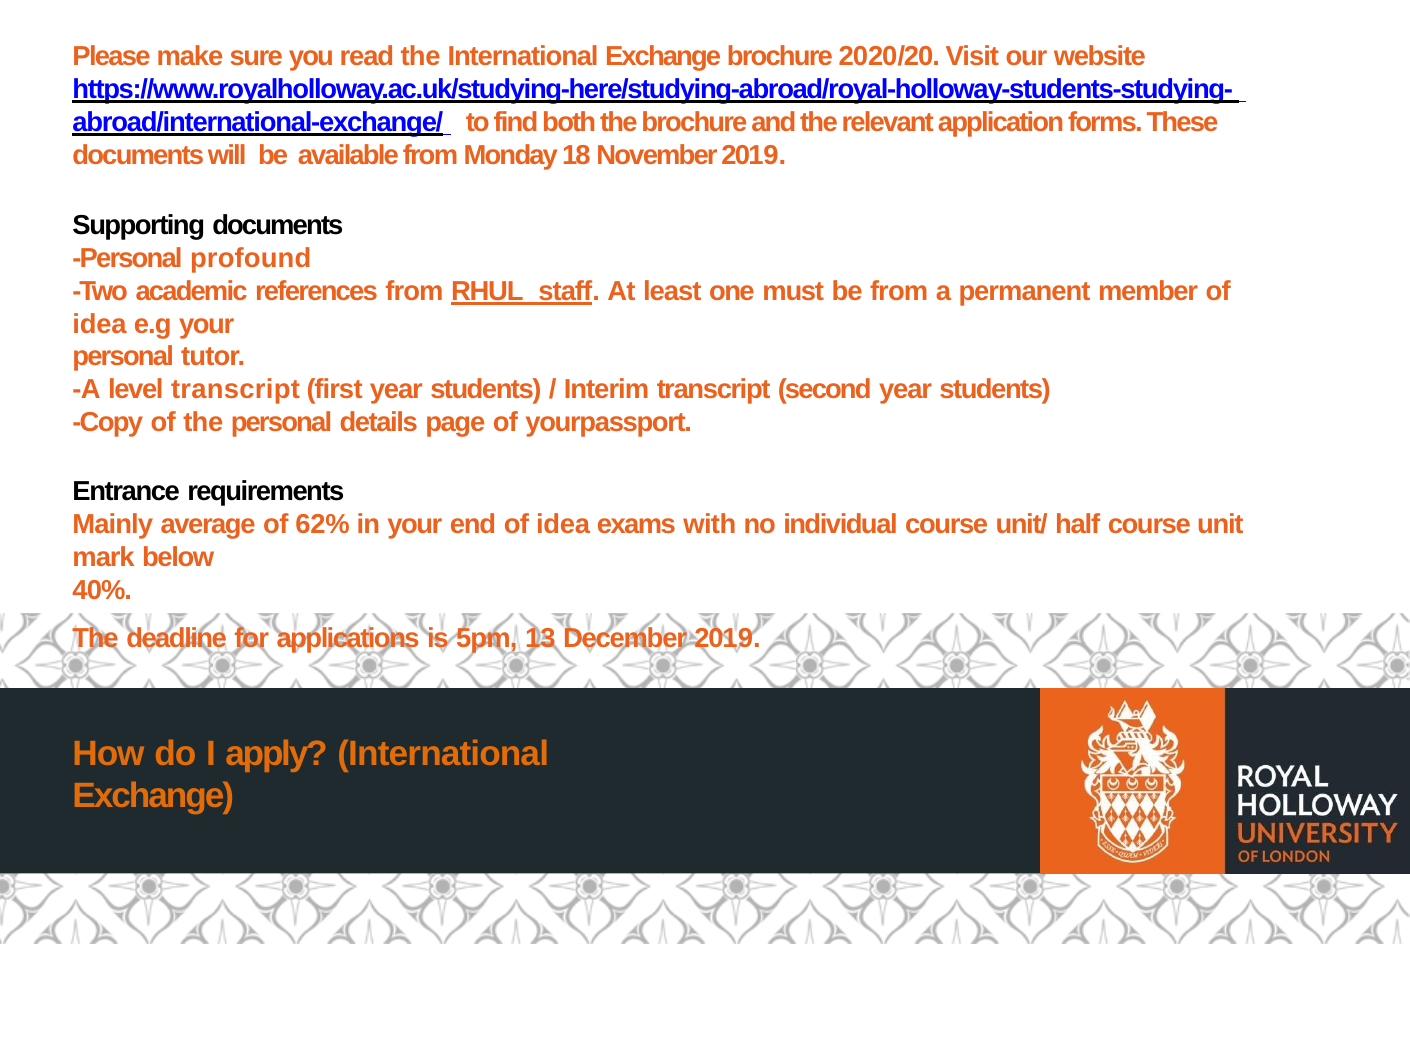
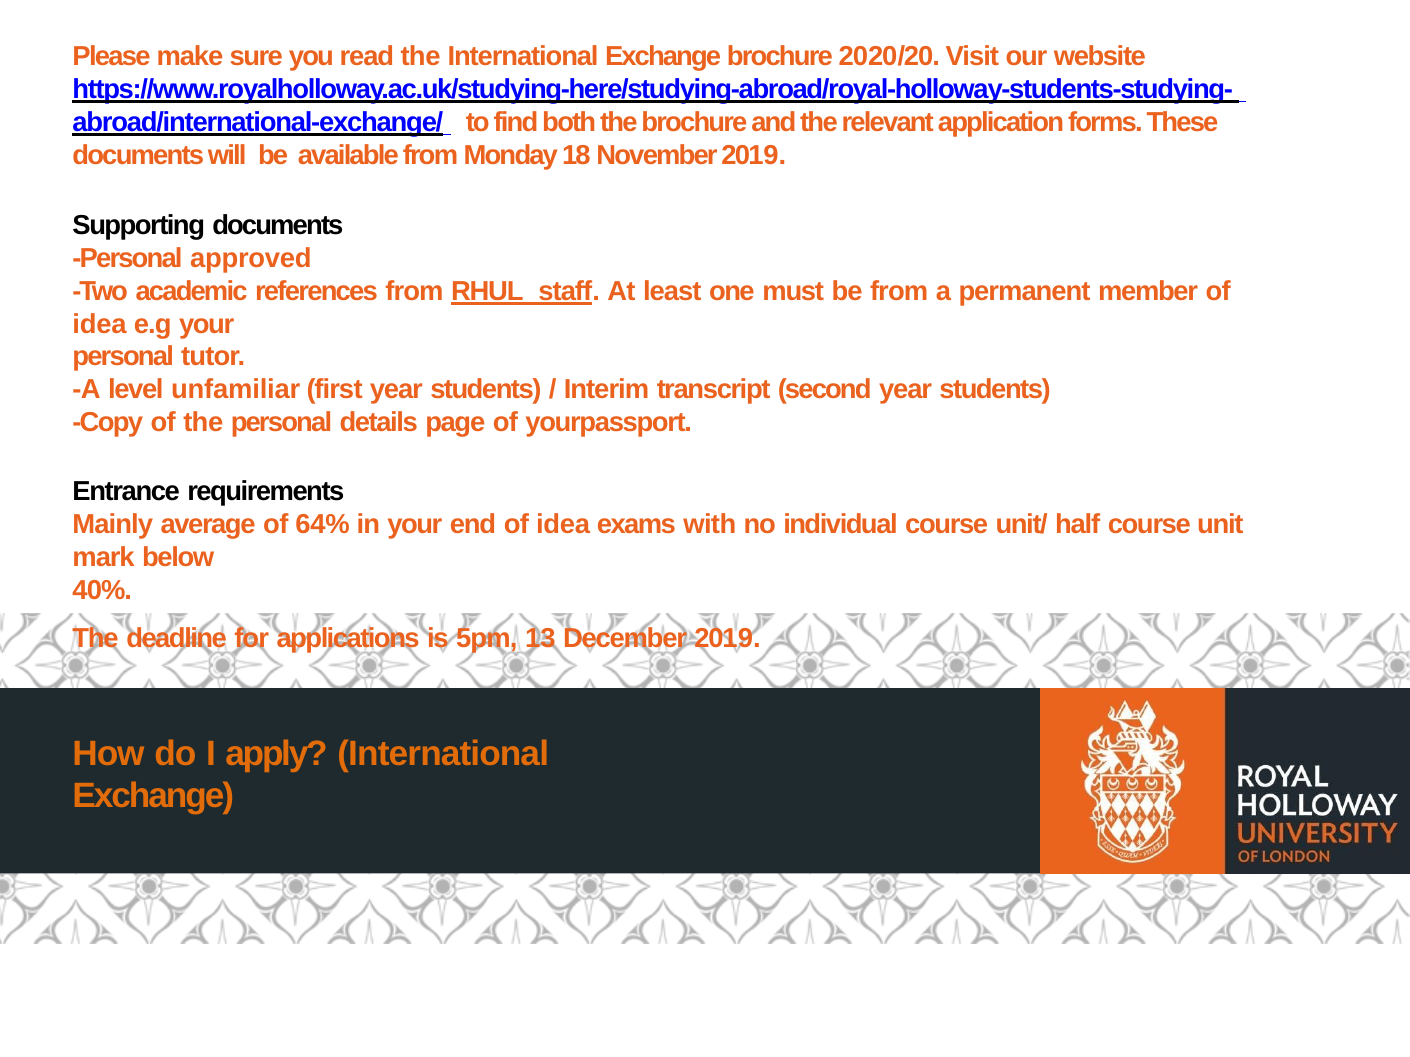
profound: profound -> approved (251, 258)
level transcript: transcript -> unfamiliar (236, 390)
62%: 62% -> 64% (323, 525)
